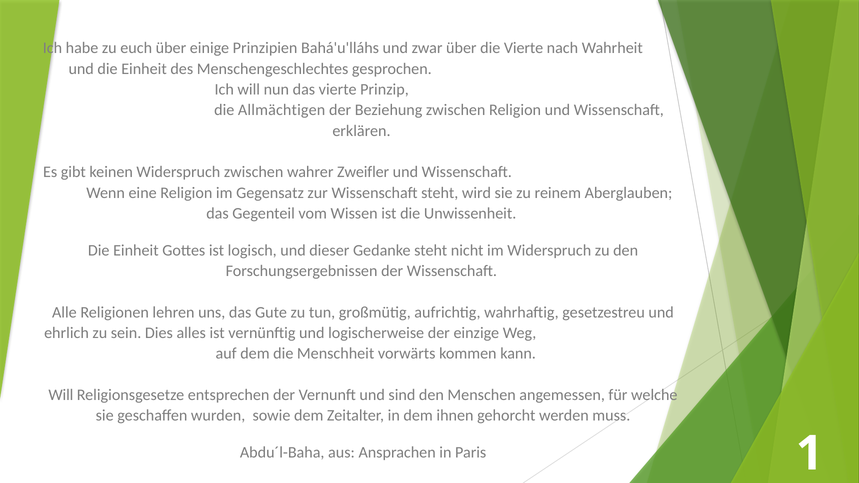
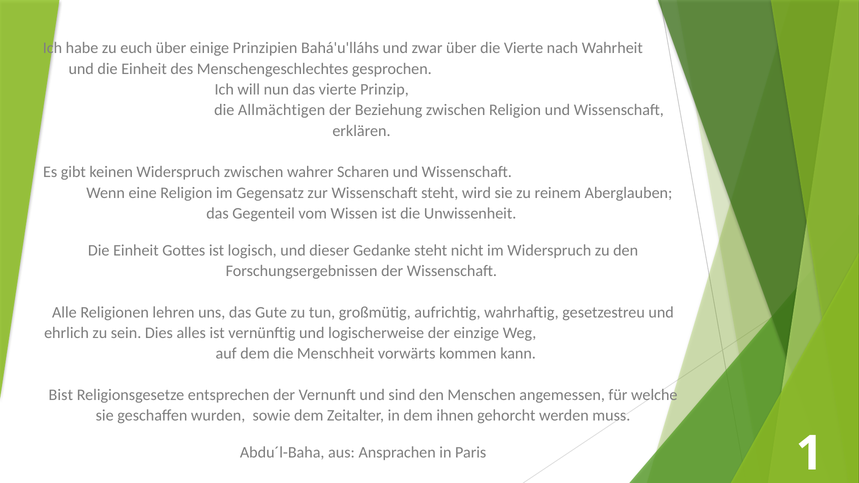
Zweifler: Zweifler -> Scharen (363, 172)
Will: Will -> Bist (61, 395)
